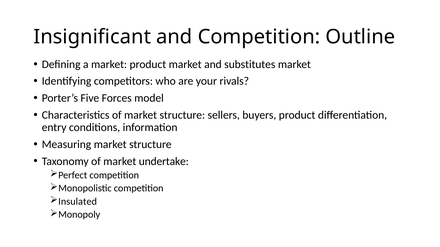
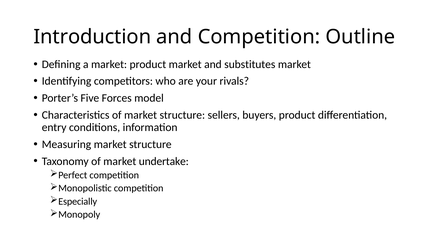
Insignificant: Insignificant -> Introduction (92, 37)
Insulated: Insulated -> Especially (78, 202)
